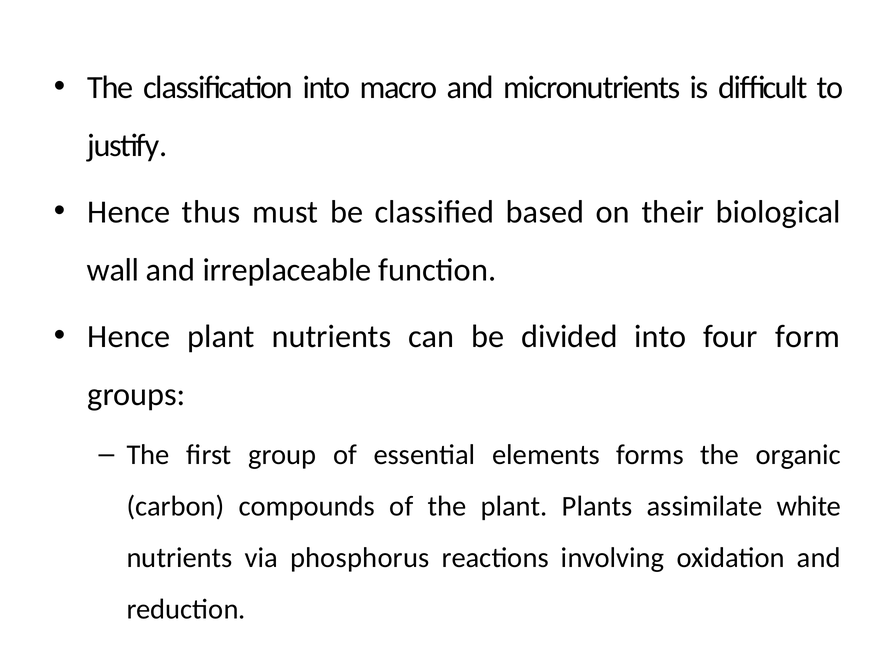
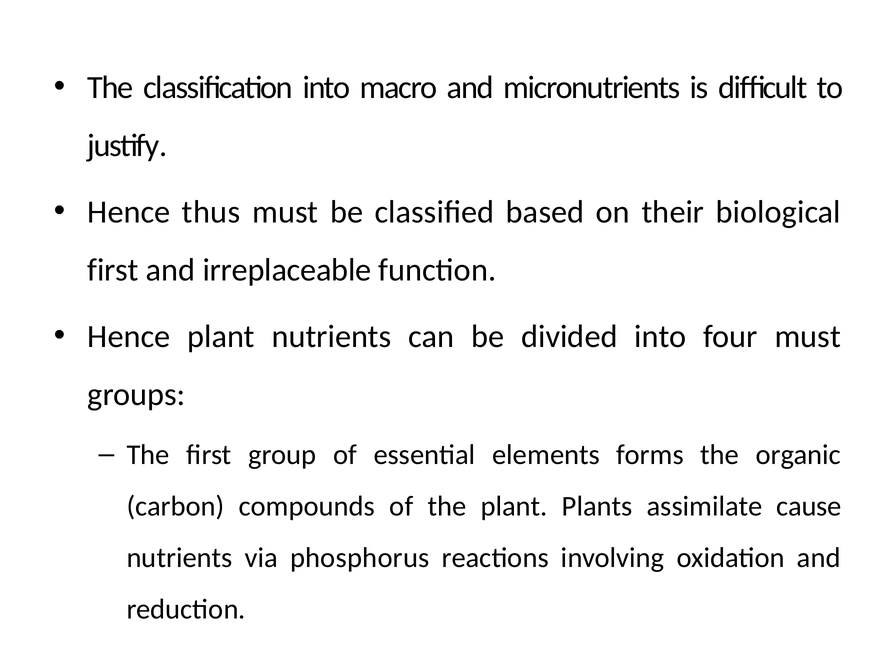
wall: wall -> first (113, 270)
four form: form -> must (808, 336)
white: white -> cause (809, 506)
